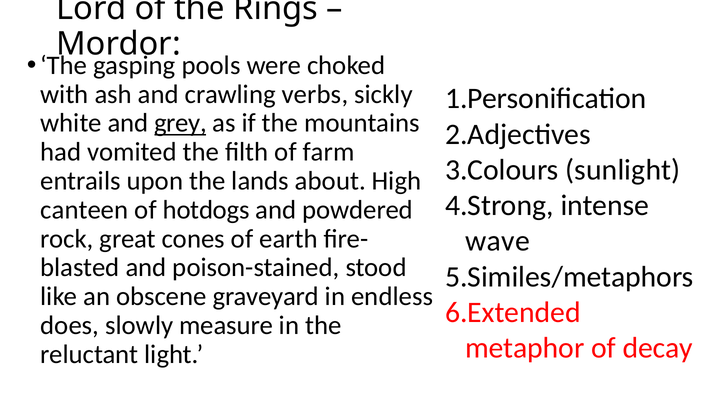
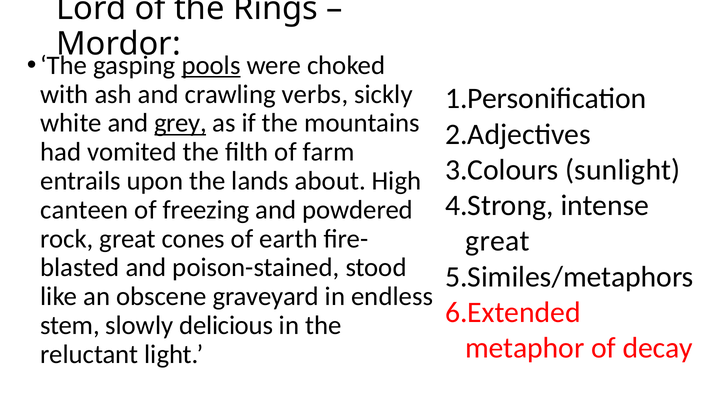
pools underline: none -> present (211, 66)
hotdogs: hotdogs -> freezing (206, 210)
wave: wave -> great (498, 242)
does: does -> stem (70, 326)
measure: measure -> delicious (226, 326)
